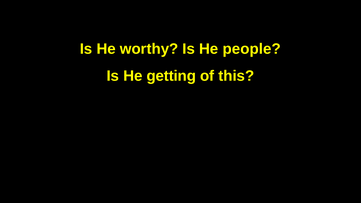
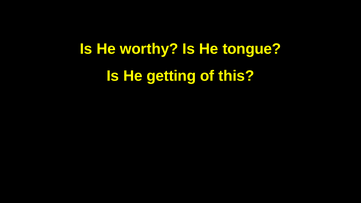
people: people -> tongue (252, 49)
